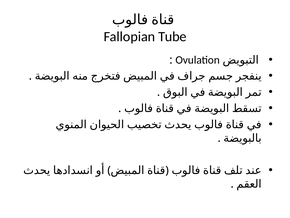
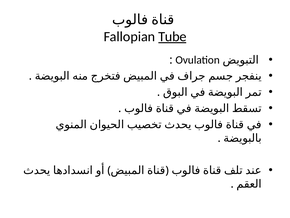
Tube underline: none -> present (172, 37)
